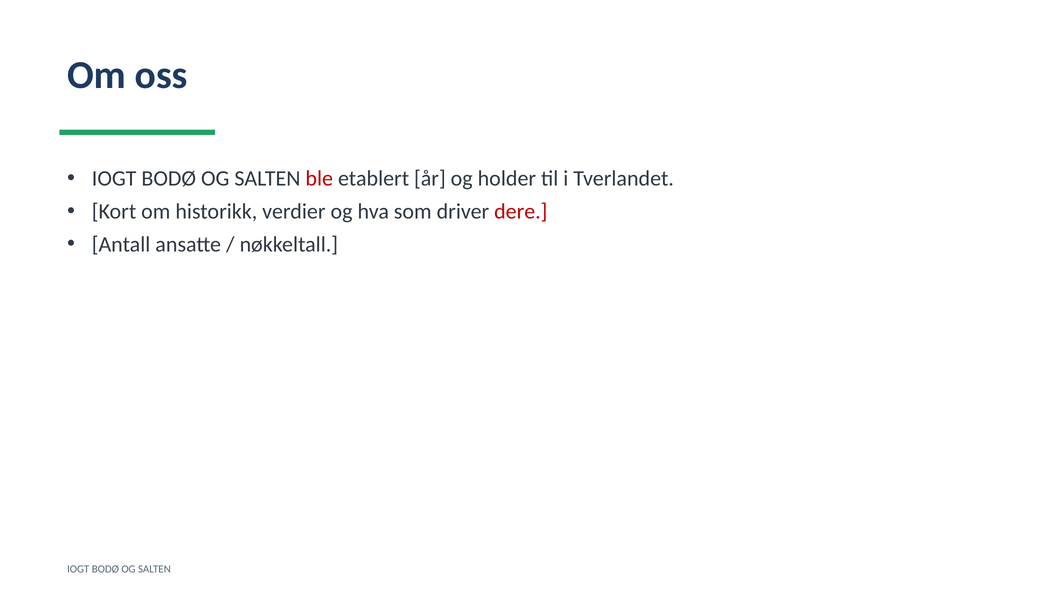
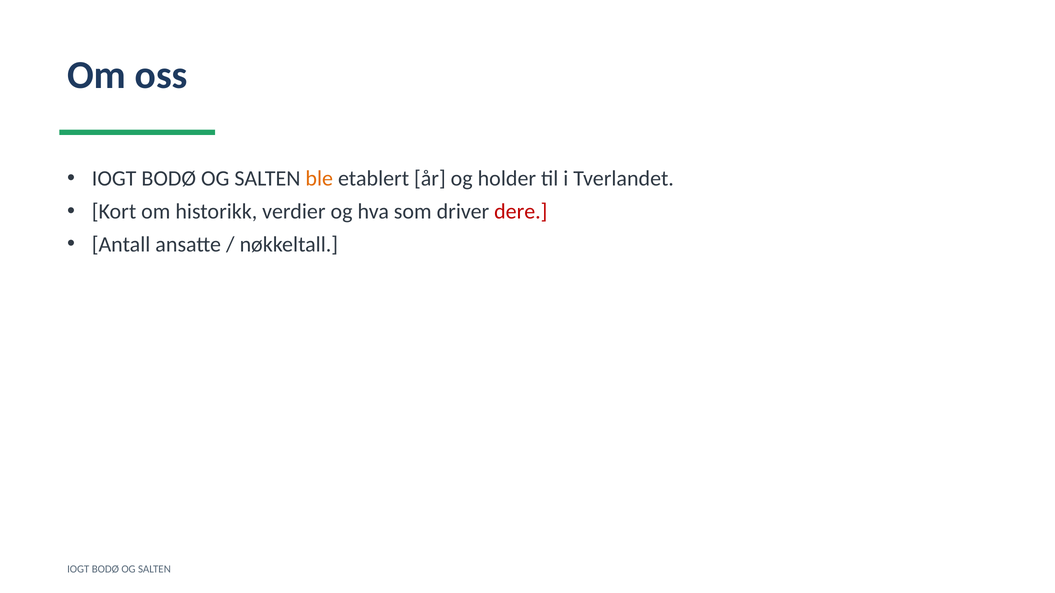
ble colour: red -> orange (319, 179)
